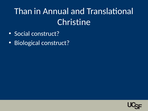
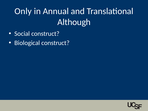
Than: Than -> Only (23, 11)
Christine: Christine -> Although (74, 22)
